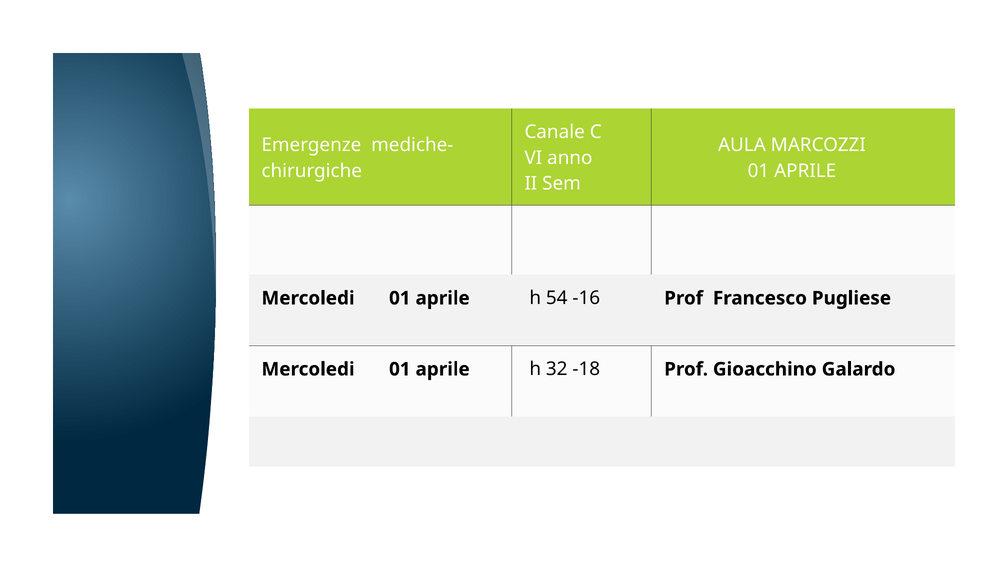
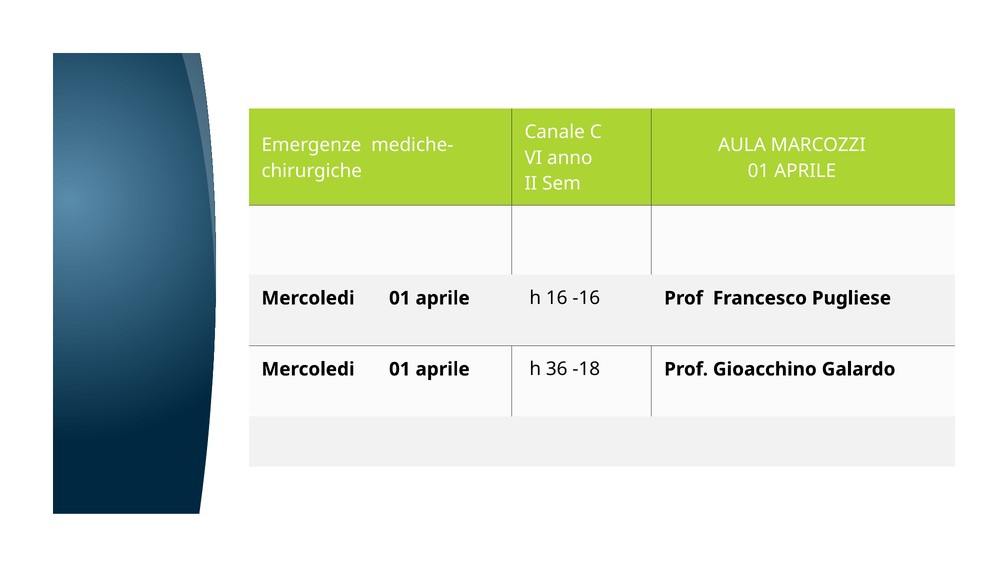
54: 54 -> 16 (557, 298)
32: 32 -> 36 (557, 369)
